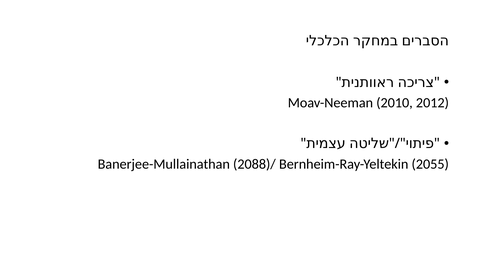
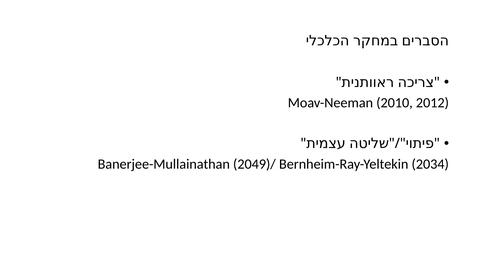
2088)/: 2088)/ -> 2049)/ (254, 164)
2055: 2055 -> 2034 (430, 164)
